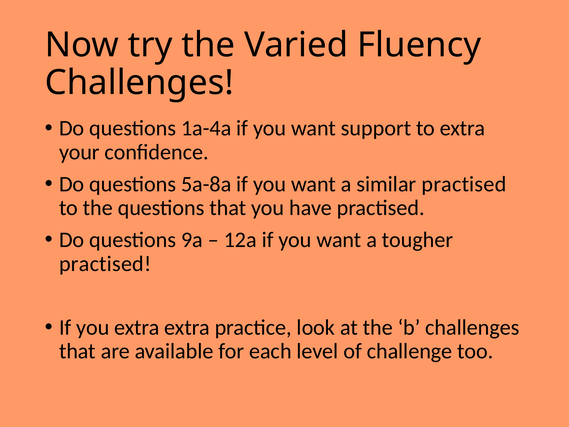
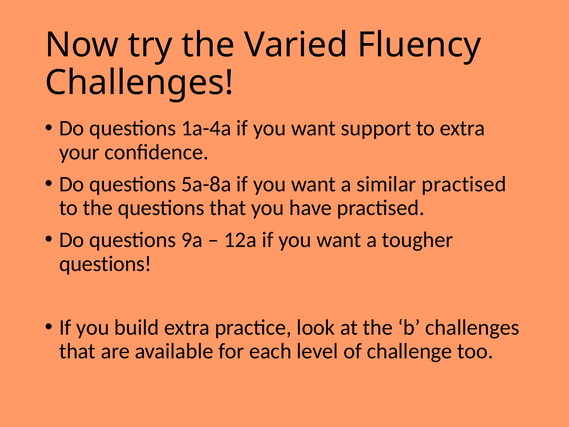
practised: practised -> questions (105, 264)
you extra: extra -> build (137, 327)
